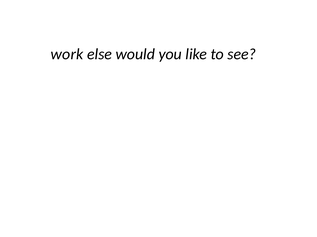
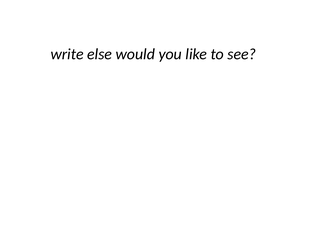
work: work -> write (67, 54)
